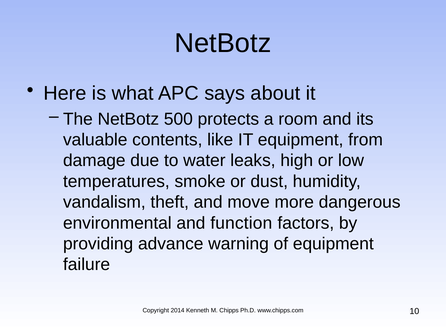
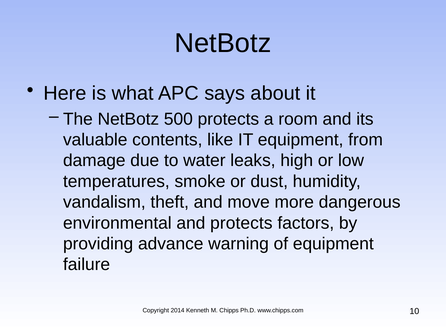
and function: function -> protects (241, 223)
